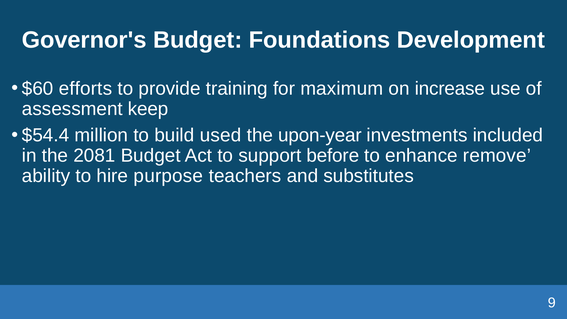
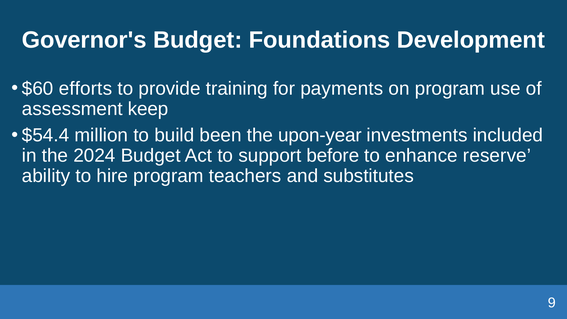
maximum: maximum -> payments (342, 88)
on increase: increase -> program (450, 88)
used: used -> been (221, 135)
2081: 2081 -> 2024 (94, 156)
remove: remove -> reserve (497, 156)
hire purpose: purpose -> program (168, 176)
